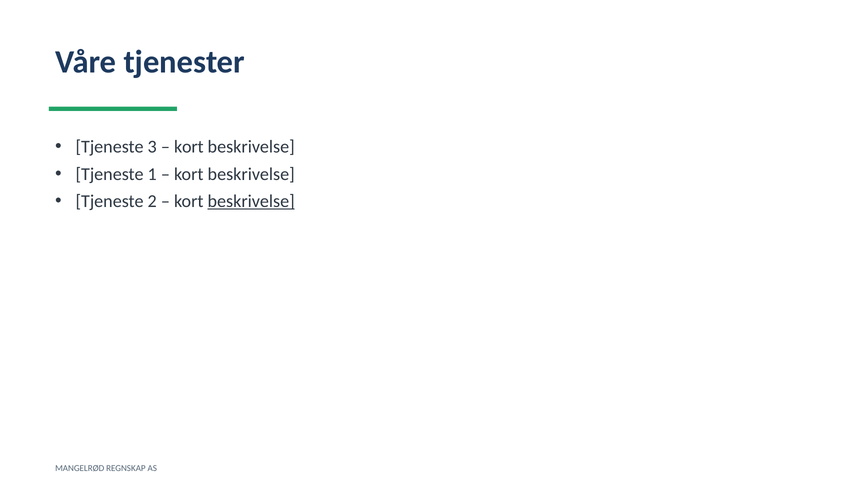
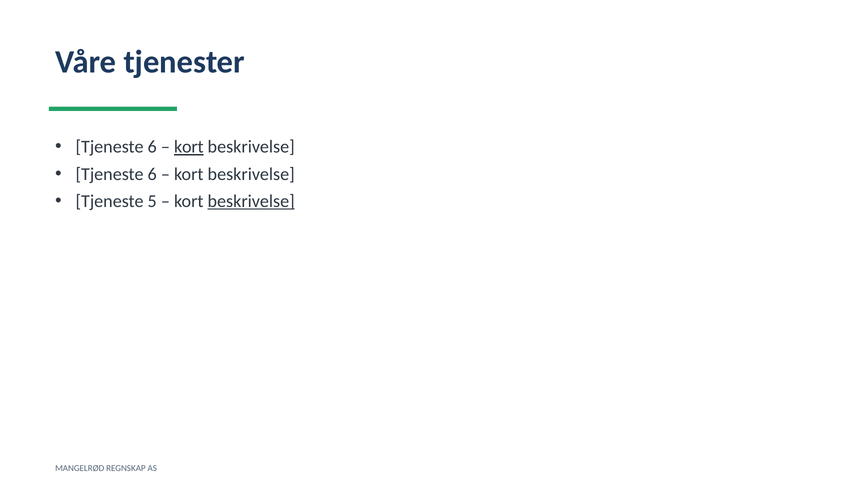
3: 3 -> 6 (152, 147)
kort underline: none -> present (189, 147)
1: 1 -> 6 (152, 174)
2: 2 -> 5 (152, 201)
